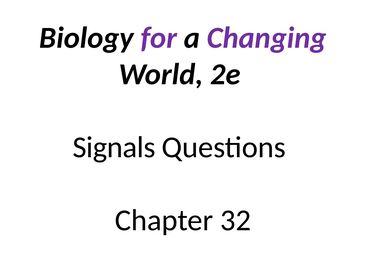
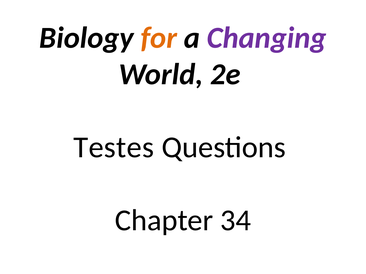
for colour: purple -> orange (159, 38)
Signals: Signals -> Testes (114, 148)
32: 32 -> 34 (236, 221)
